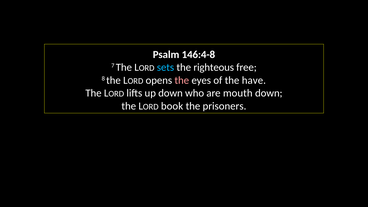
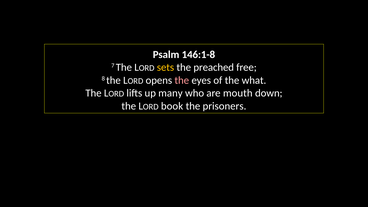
146:4-8: 146:4-8 -> 146:1-8 (198, 55)
sets colour: light blue -> yellow (165, 67)
righteous: righteous -> preached (214, 67)
have: have -> what (254, 80)
up down: down -> many (170, 93)
